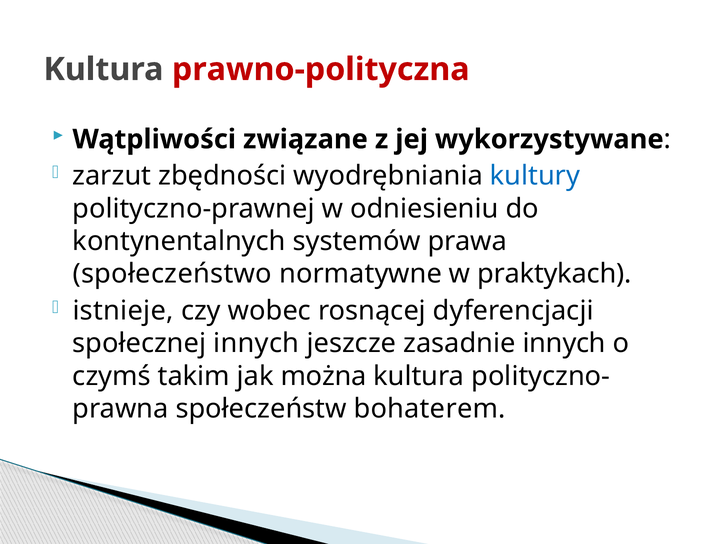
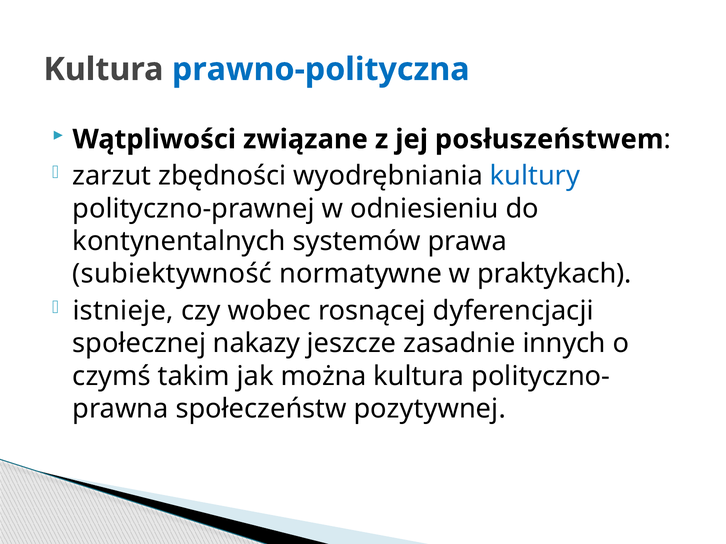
prawno-polityczna colour: red -> blue (321, 69)
wykorzystywane: wykorzystywane -> posłuszeństwem (549, 139)
społeczeństwo: społeczeństwo -> subiektywność (172, 274)
społecznej innych: innych -> nakazy (257, 344)
bohaterem: bohaterem -> pozytywnej (430, 409)
